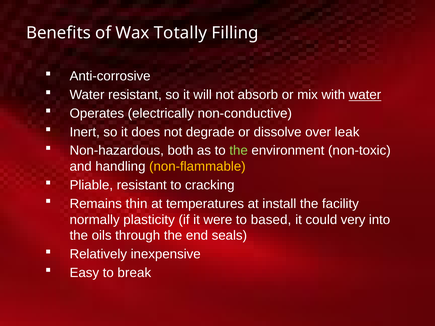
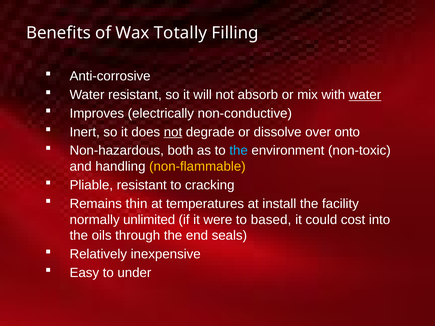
Operates: Operates -> Improves (97, 114)
not underline: none -> present (173, 132)
leak: leak -> onto (347, 132)
the colour: light green -> light blue (239, 151)
plasticity: plasticity -> unlimited (149, 220)
very: very -> cost (353, 220)
break: break -> under (134, 273)
